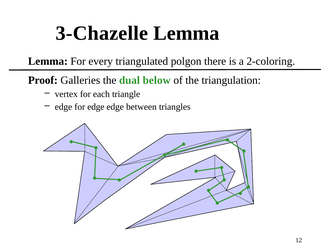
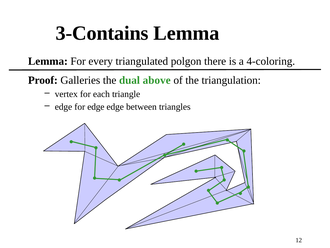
3-Chazelle: 3-Chazelle -> 3-Contains (102, 33)
2-coloring: 2-coloring -> 4-coloring (271, 61)
below: below -> above (157, 80)
